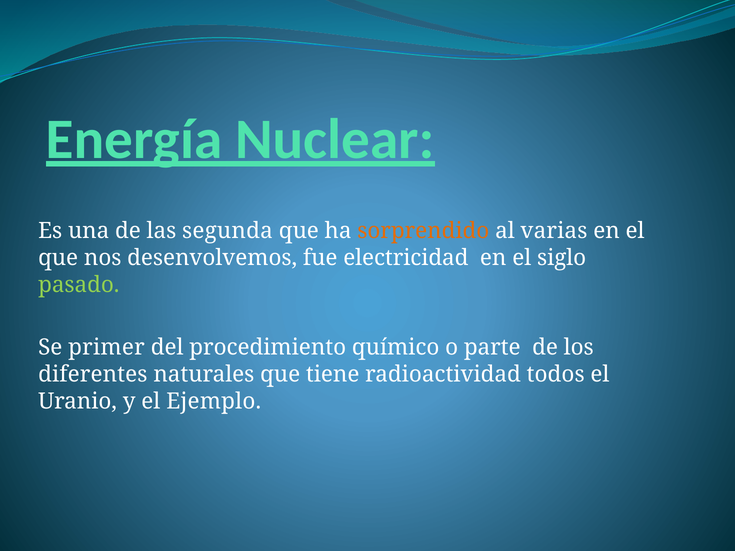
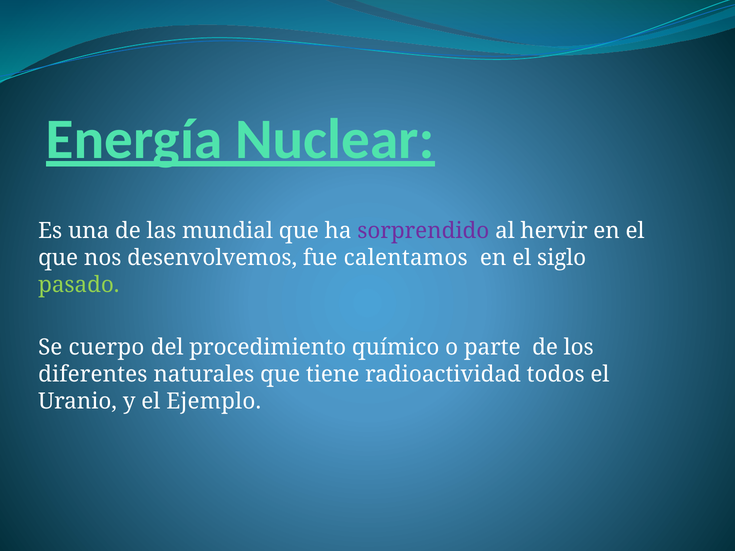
segunda: segunda -> mundial (228, 231)
sorprendido colour: orange -> purple (423, 231)
varias: varias -> hervir (554, 231)
electricidad: electricidad -> calentamos (406, 258)
primer: primer -> cuerpo (106, 348)
